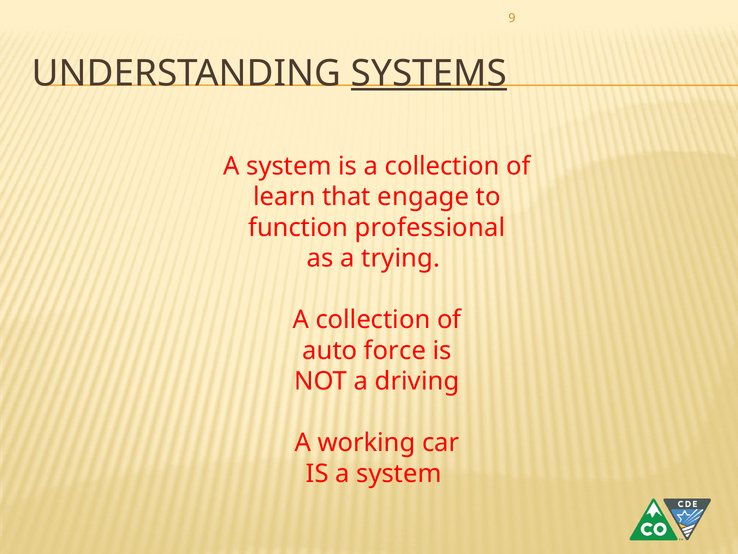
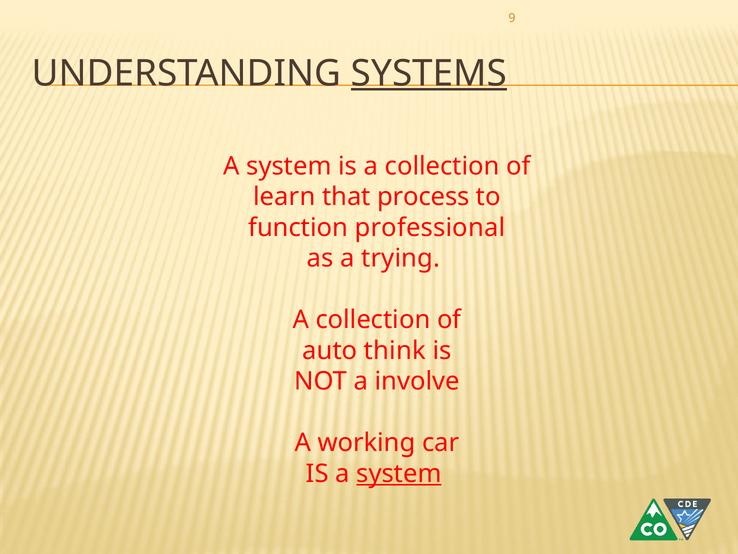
engage: engage -> process (423, 197)
force: force -> think (395, 350)
driving: driving -> involve (417, 381)
system underline: none -> present (399, 473)
